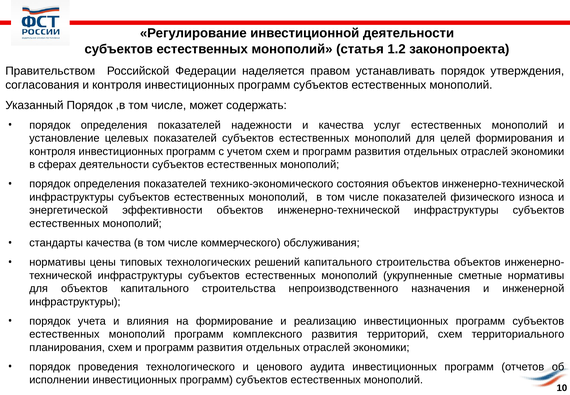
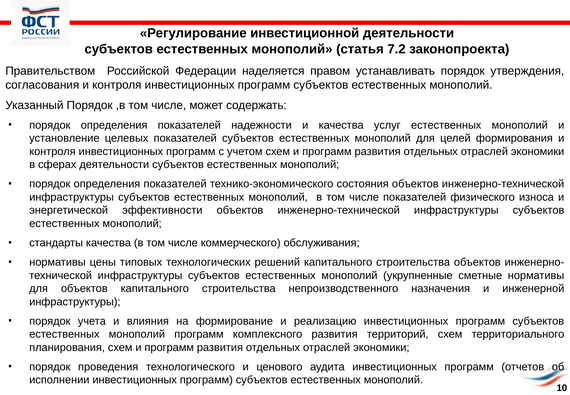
1.2: 1.2 -> 7.2 (397, 49)
